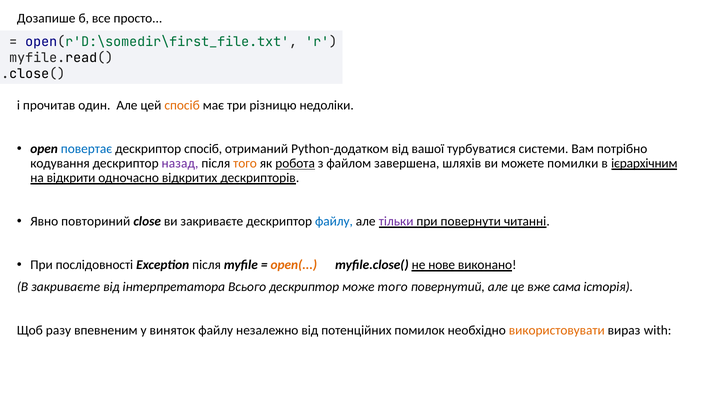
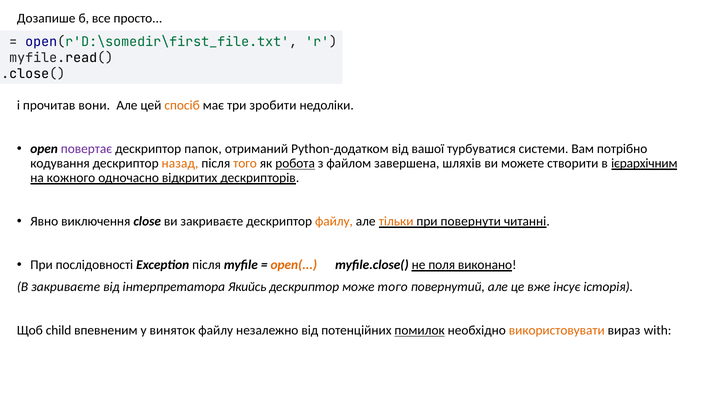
один: один -> вони (94, 105)
різницю: різницю -> зробити (273, 105)
повертає colour: blue -> purple (87, 149)
дескриптор спосіб: спосіб -> папок (203, 149)
назад colour: purple -> orange (180, 163)
помилки: помилки -> створити (573, 163)
відкрити: відкрити -> кожного (71, 178)
повториний: повториний -> виключення (96, 221)
файлу colour: blue -> orange (334, 221)
тільки colour: purple -> orange (396, 221)
нове: нове -> поля (442, 265)
Всього: Всього -> Якийсь (247, 287)
сама: сама -> інсує (567, 287)
разу: разу -> child (59, 330)
помилок underline: none -> present (420, 330)
